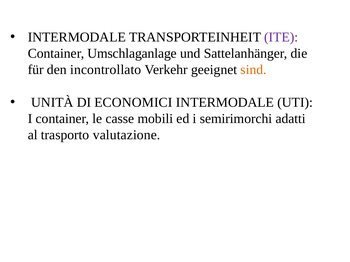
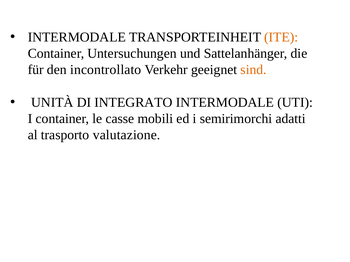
ITE colour: purple -> orange (281, 37)
Umschlaganlage: Umschlaganlage -> Untersuchungen (132, 53)
ECONOMICI: ECONOMICI -> INTEGRATO (133, 103)
